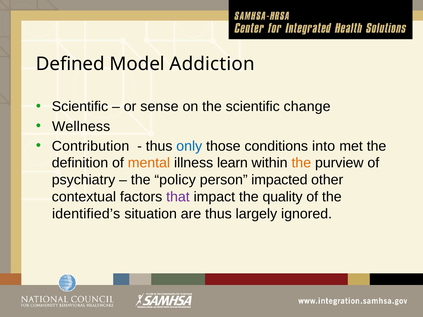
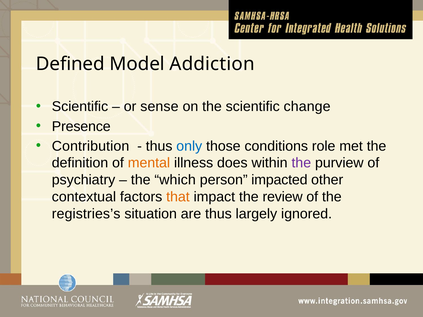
Wellness: Wellness -> Presence (81, 126)
into: into -> role (324, 146)
learn: learn -> does (232, 163)
the colour: orange -> purple (301, 163)
policy: policy -> which (175, 180)
that colour: purple -> orange (178, 197)
quality: quality -> review (283, 197)
identified’s: identified’s -> registries’s (86, 214)
